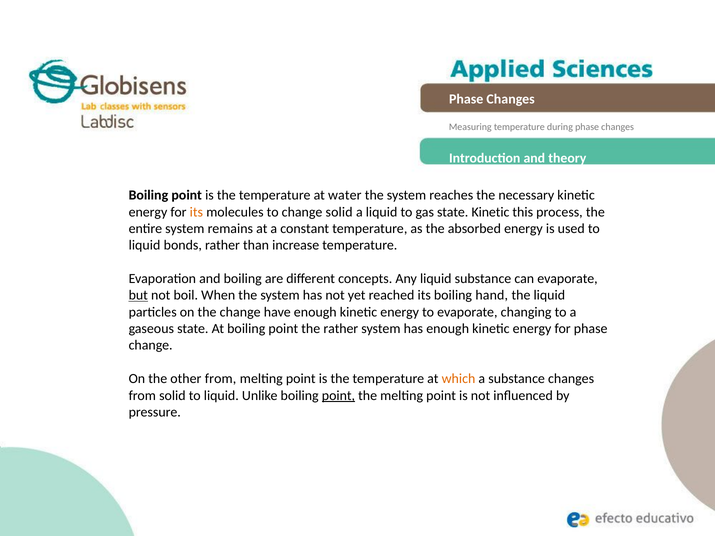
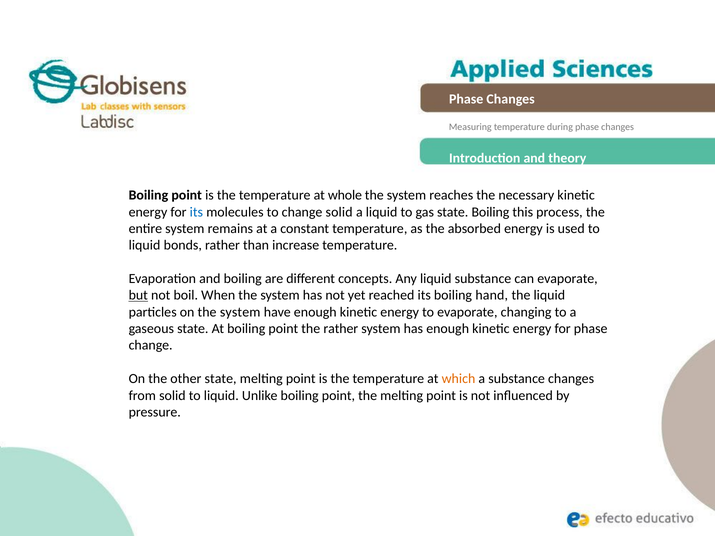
water: water -> whole (345, 195)
its colour: orange -> blue (196, 212)
state Kinetic: Kinetic -> Boiling (490, 212)
on the change: change -> system (240, 312)
other from: from -> state (221, 379)
point underline: present -> none (338, 396)
